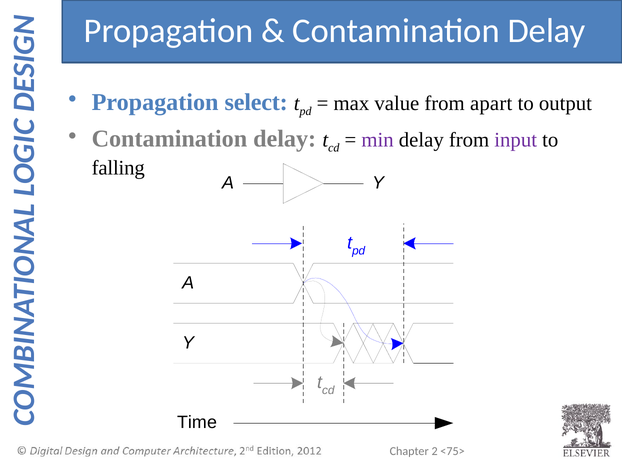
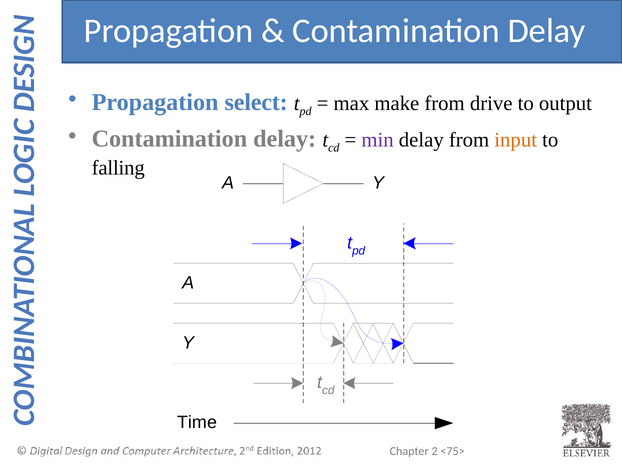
value: value -> make (397, 103)
apart: apart -> drive (491, 103)
input colour: purple -> orange (516, 140)
